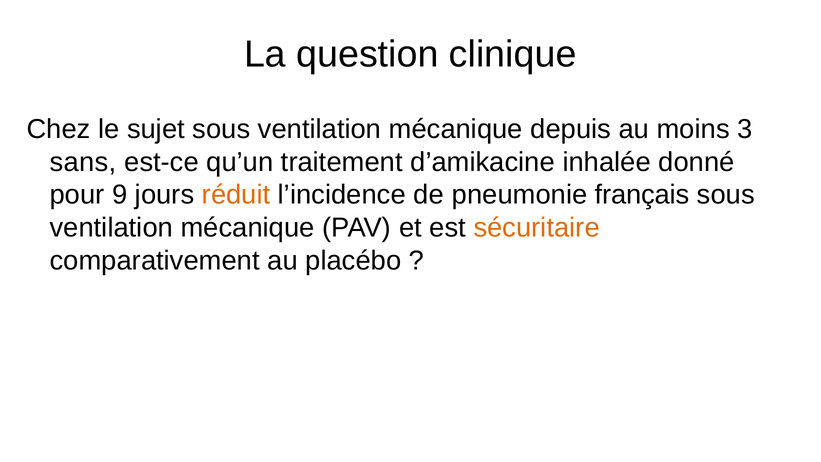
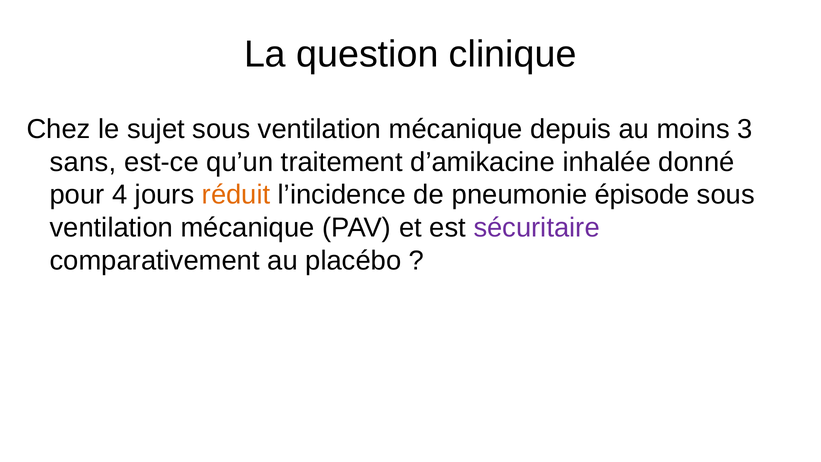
9: 9 -> 4 (120, 195)
français: français -> épisode (642, 195)
sécuritaire colour: orange -> purple (537, 228)
